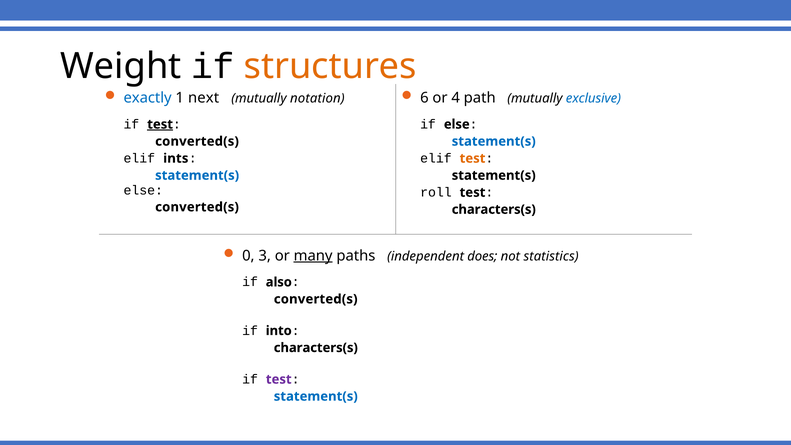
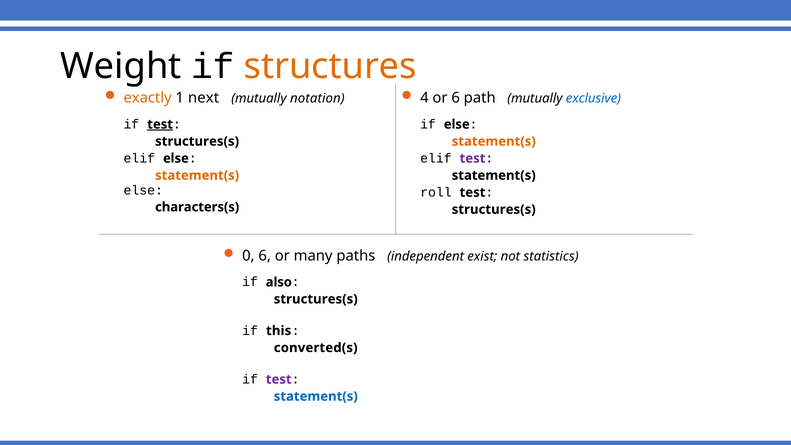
exactly colour: blue -> orange (148, 98)
6: 6 -> 4 (424, 98)
or 4: 4 -> 6 (456, 98)
converted(s: converted(s -> structures(s (197, 141)
statement(s colour: blue -> orange (494, 141)
elif ints: ints -> else (176, 158)
test colour: orange -> purple (473, 158)
statement(s colour: blue -> orange (197, 175)
converted(s: converted(s -> characters(s (197, 207)
characters(s: characters(s -> structures(s (494, 209)
0 3: 3 -> 6 (265, 256)
many underline: present -> none (313, 256)
does: does -> exist (482, 256)
converted(s: converted(s -> structures(s (316, 299)
into: into -> this (279, 331)
characters(s: characters(s -> converted(s (316, 348)
